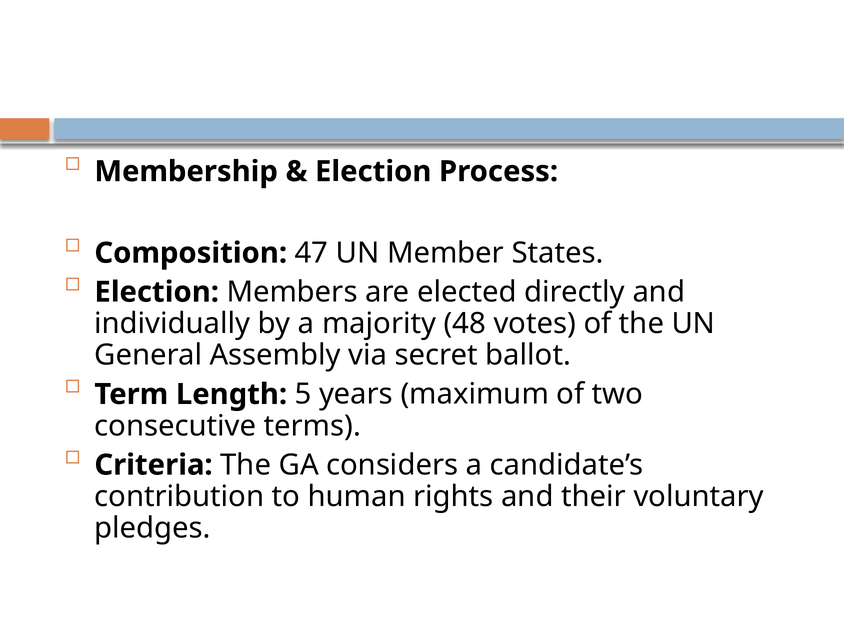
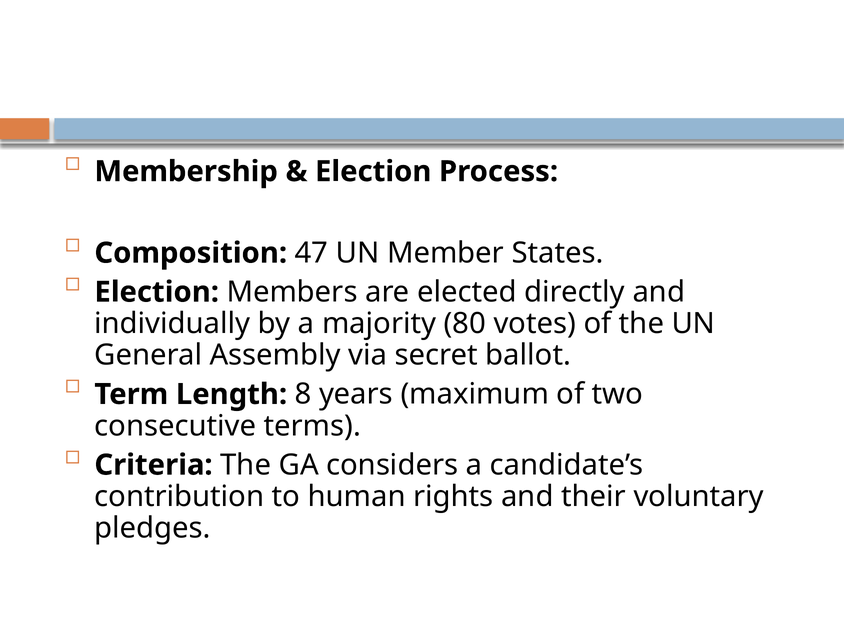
48: 48 -> 80 (465, 324)
5: 5 -> 8 (303, 394)
